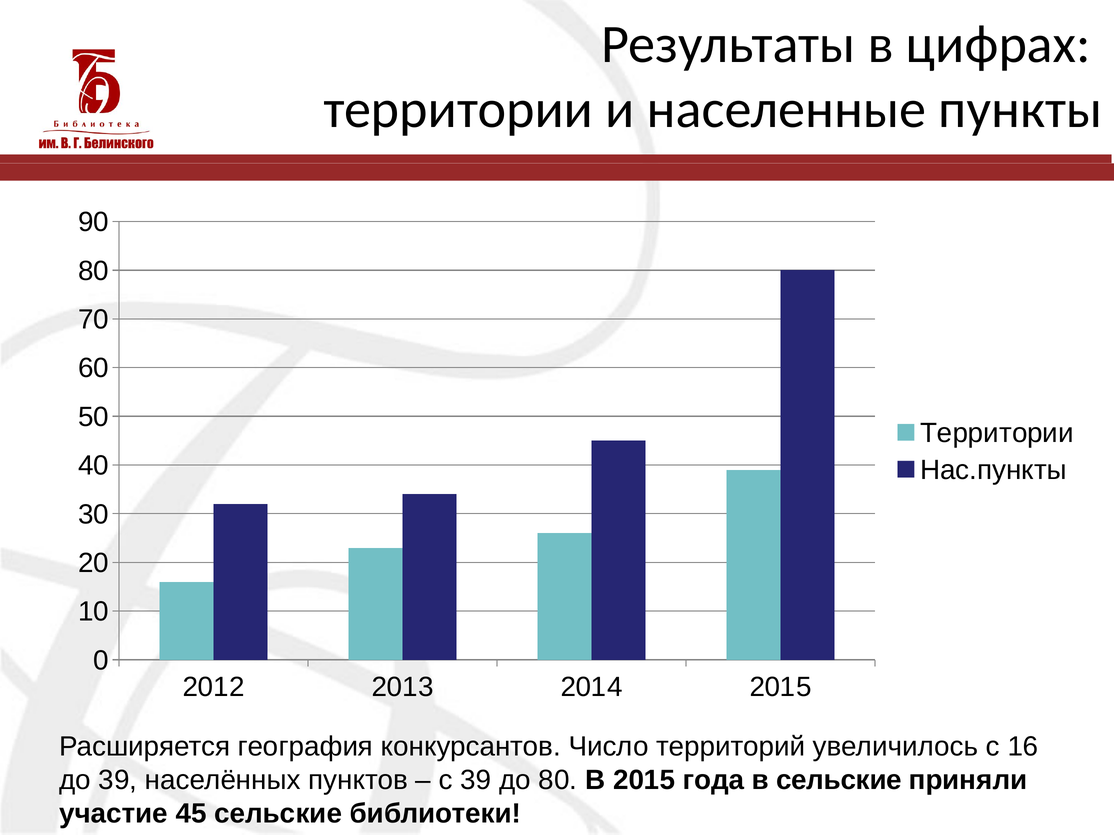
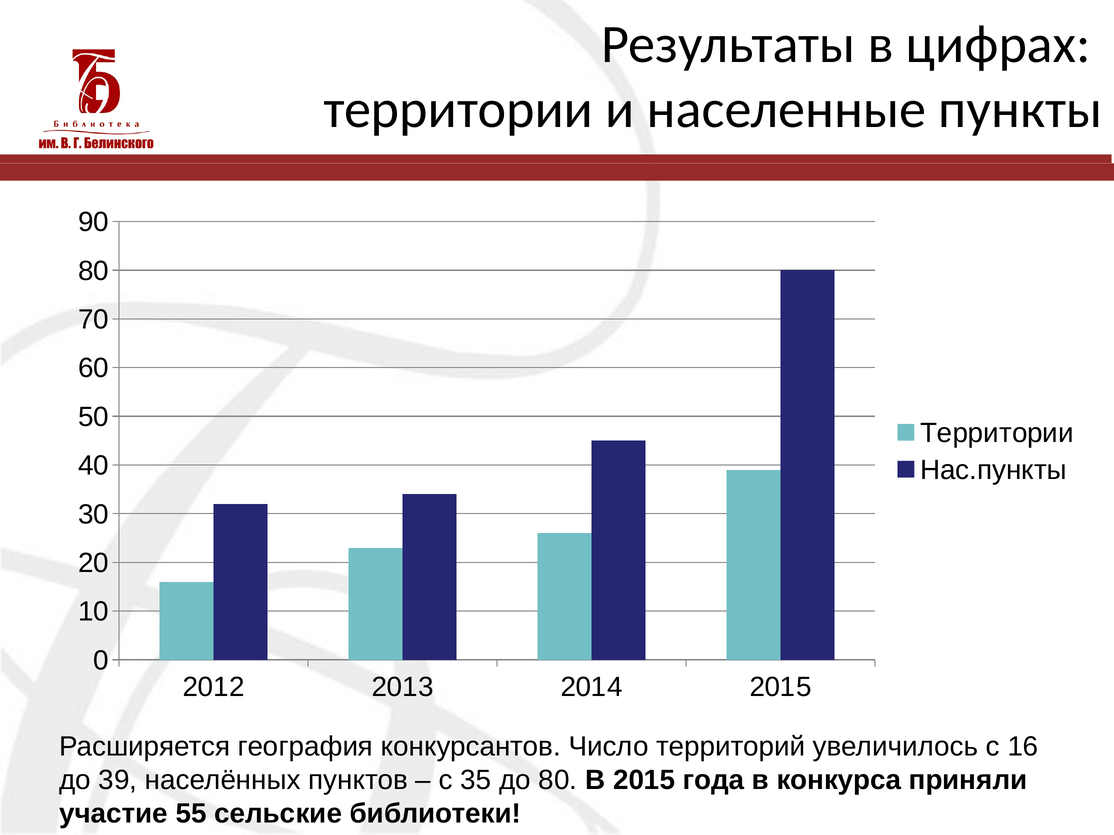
с 39: 39 -> 35 (476, 781)
в сельские: сельские -> конкурса (839, 781)
45: 45 -> 55 (191, 814)
